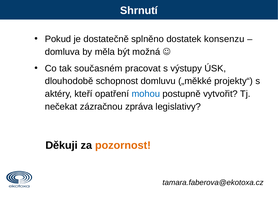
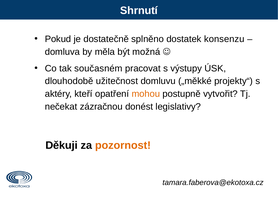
schopnost: schopnost -> užitečnost (117, 81)
mohou colour: blue -> orange (146, 94)
zpráva: zpráva -> donést (139, 107)
